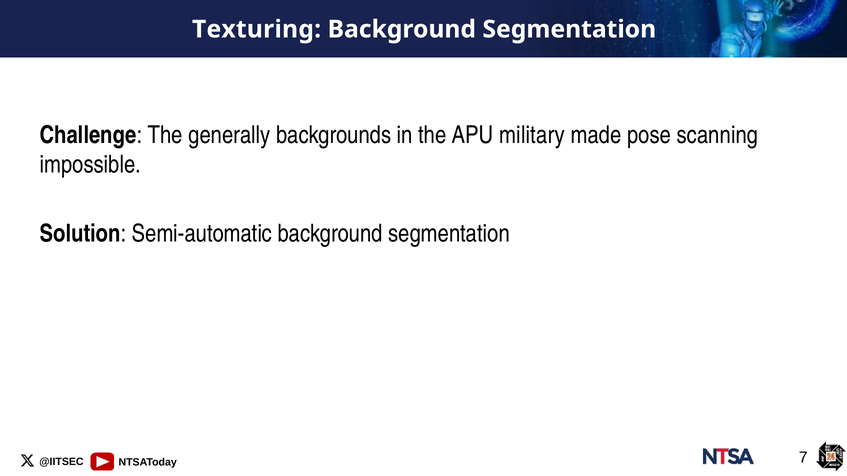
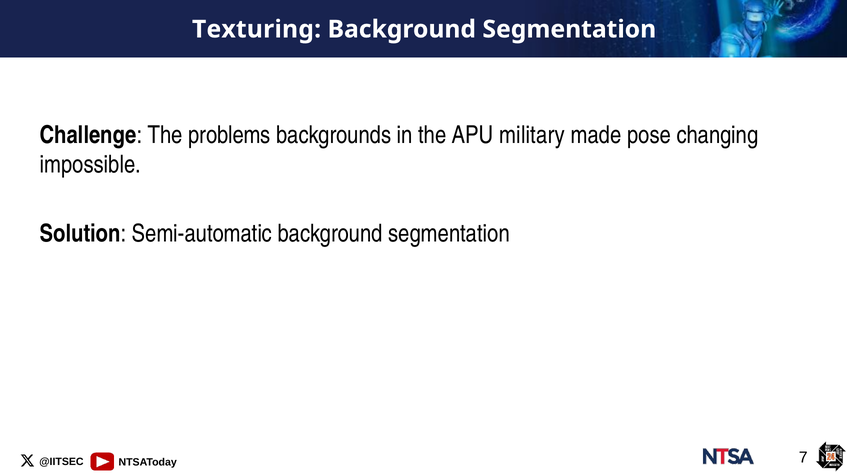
generally: generally -> problems (229, 135)
scanning: scanning -> changing (717, 135)
